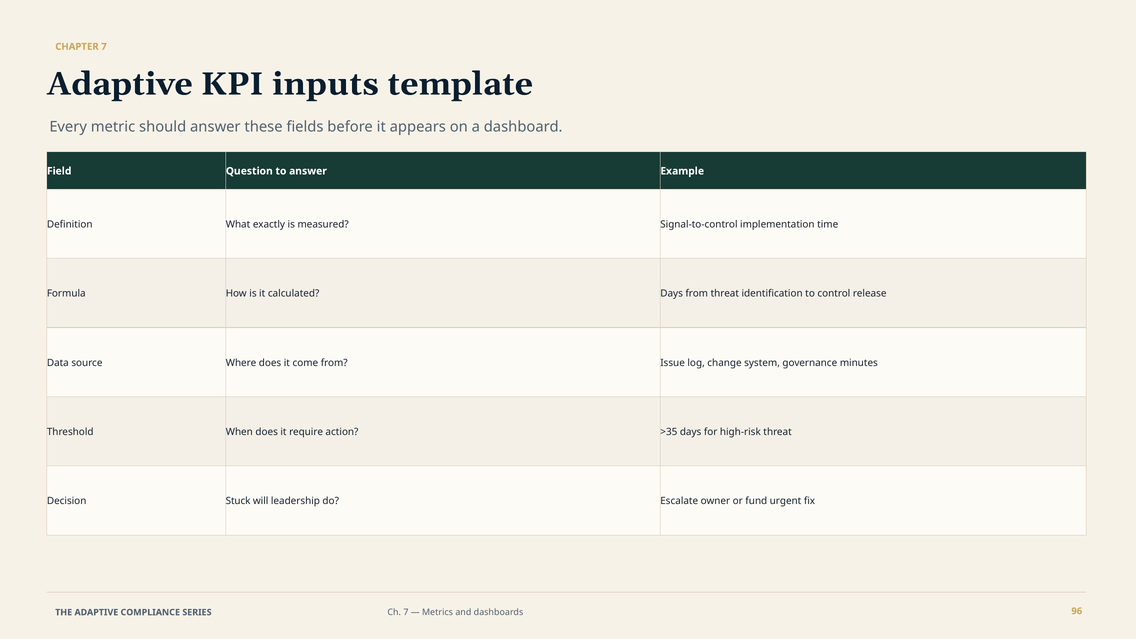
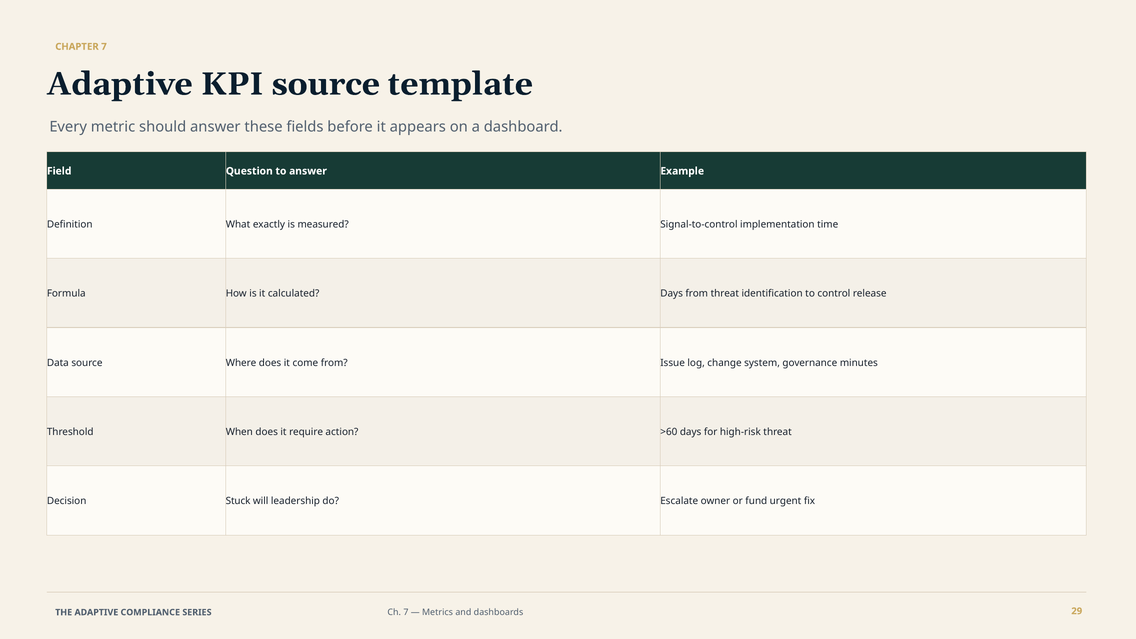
KPI inputs: inputs -> source (326, 84)
>35: >35 -> >60 (669, 432)
96: 96 -> 29 (1077, 611)
